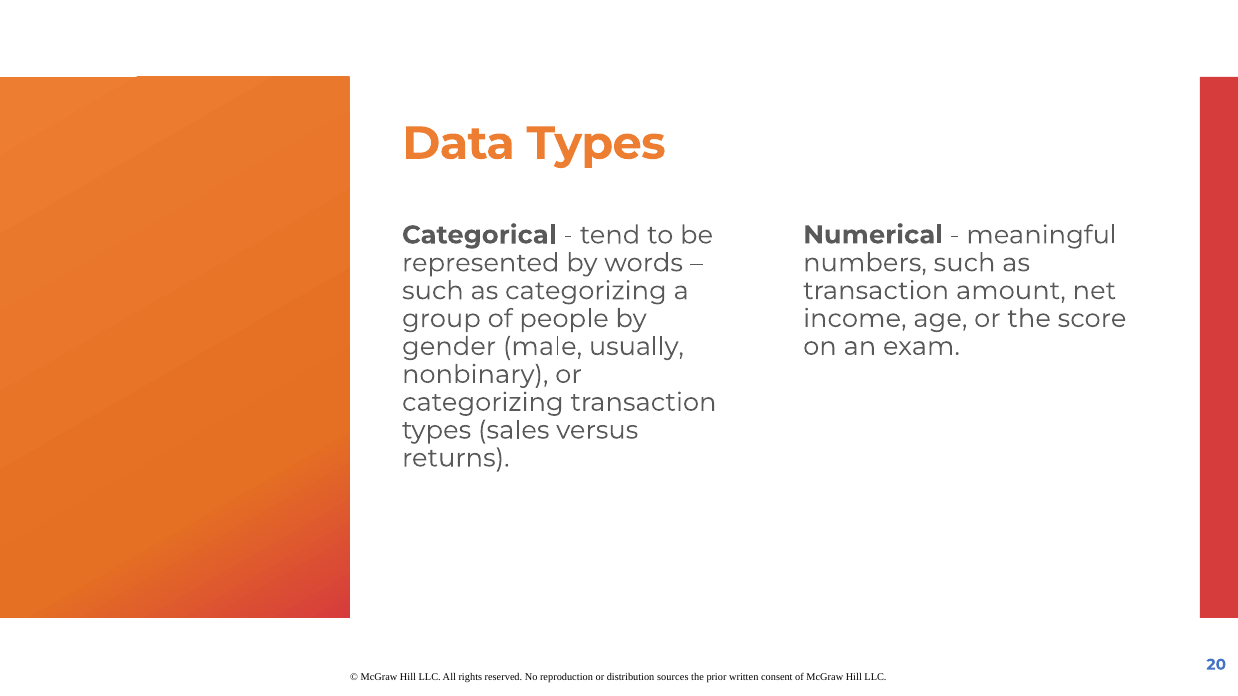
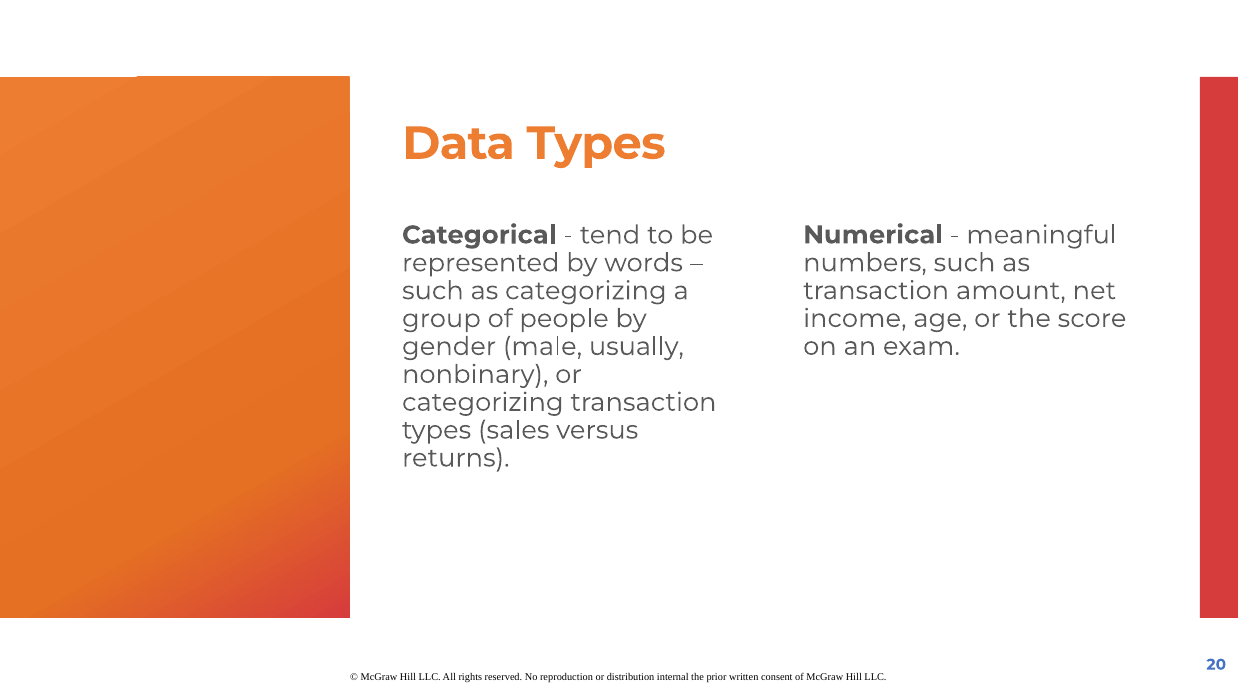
sources: sources -> internal (673, 678)
